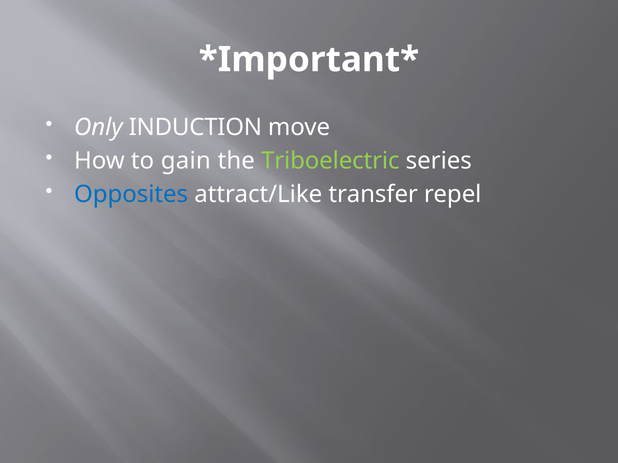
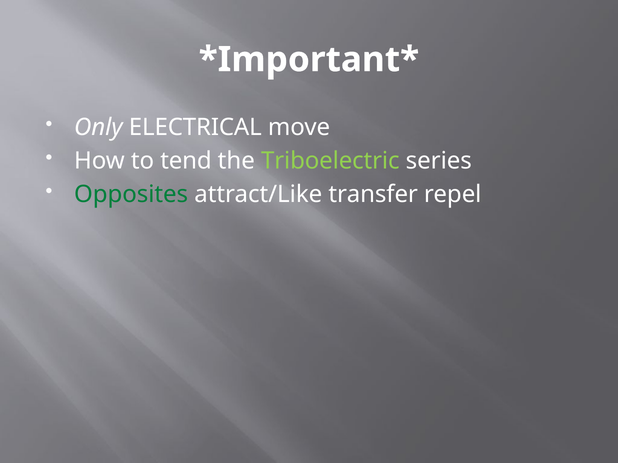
INDUCTION: INDUCTION -> ELECTRICAL (195, 127)
gain: gain -> tend (186, 161)
Opposites colour: blue -> green (131, 195)
